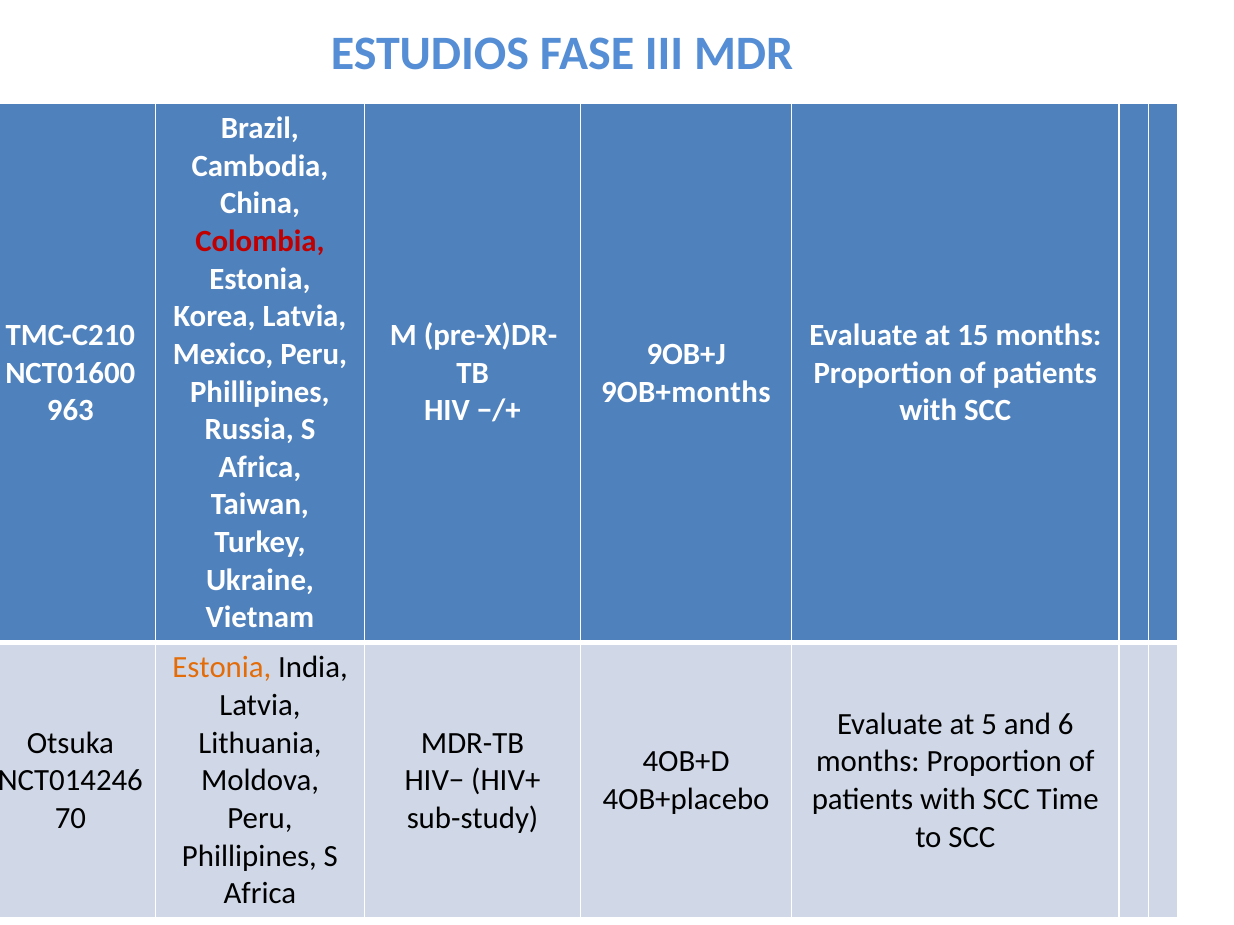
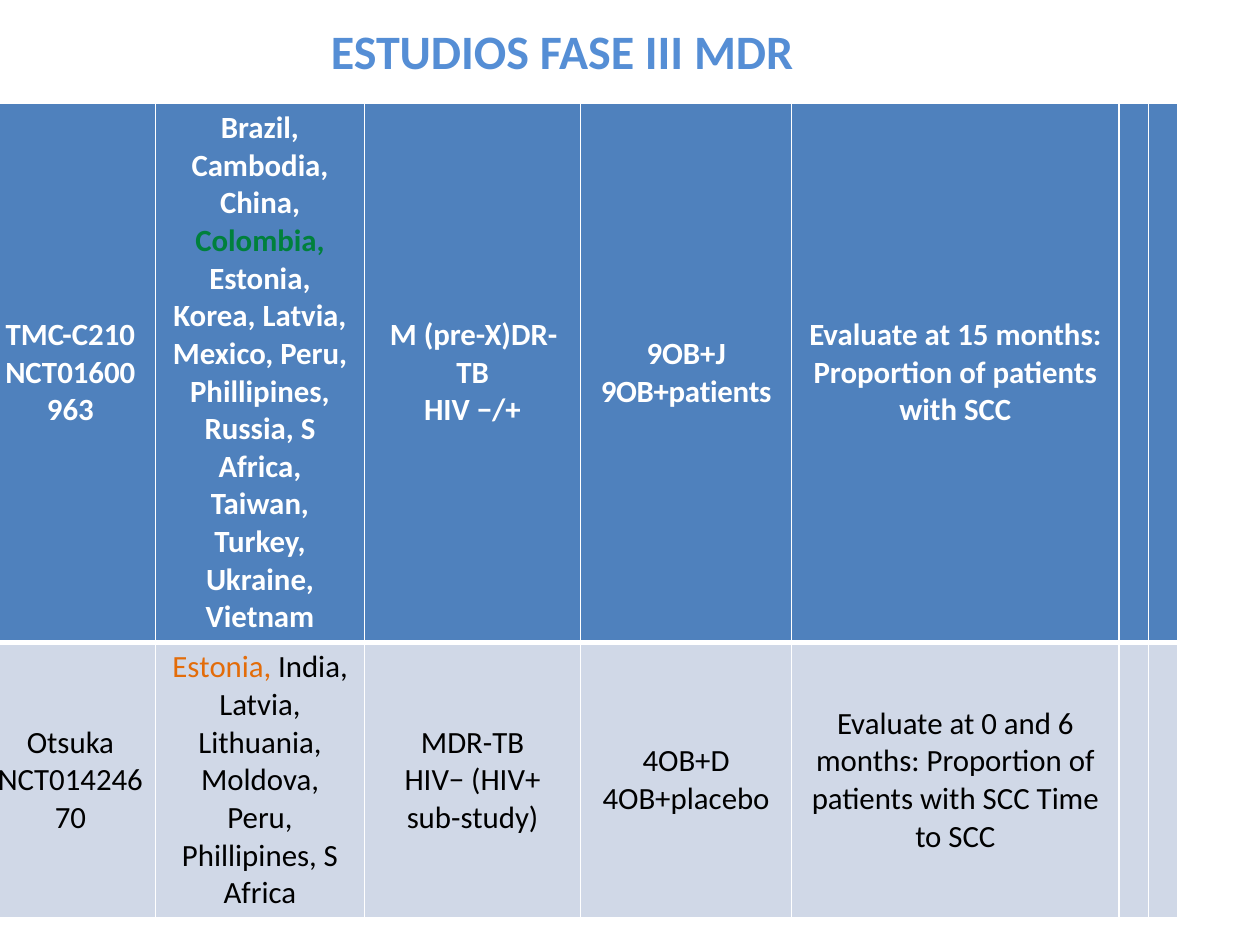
Colombia colour: red -> green (260, 242)
9OB+months: 9OB+months -> 9OB+patients (686, 392)
5: 5 -> 0 (989, 725)
